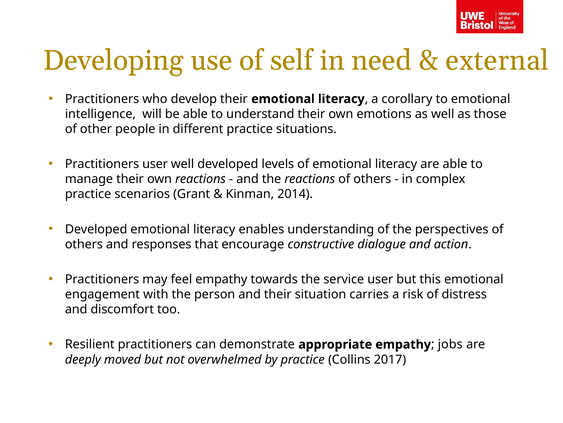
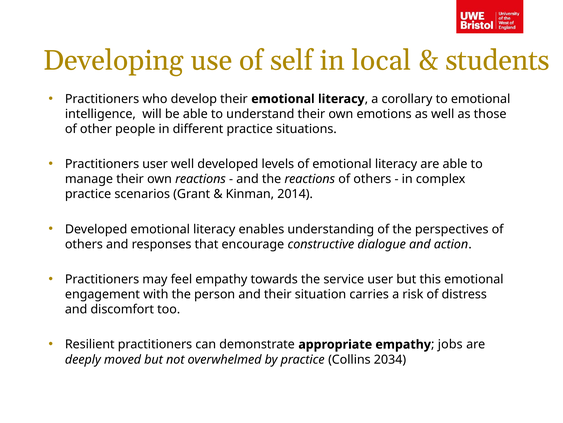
need: need -> local (382, 60)
external: external -> students (498, 60)
2017: 2017 -> 2034 (390, 359)
